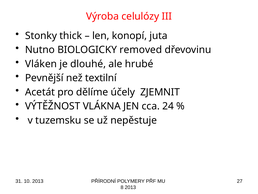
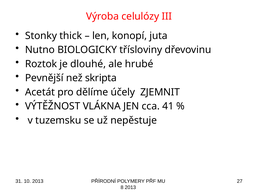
removed: removed -> třísloviny (141, 50)
Vláken: Vláken -> Roztok (41, 64)
textilní: textilní -> skripta (101, 78)
24: 24 -> 41 (168, 106)
